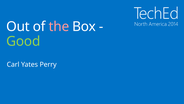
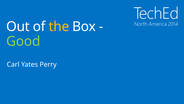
the colour: pink -> yellow (59, 26)
